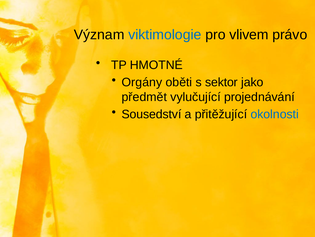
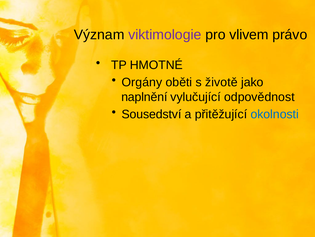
viktimologie colour: blue -> purple (165, 35)
sektor: sektor -> životě (221, 82)
předmět: předmět -> naplnění (144, 97)
projednávání: projednávání -> odpovědnost (259, 97)
